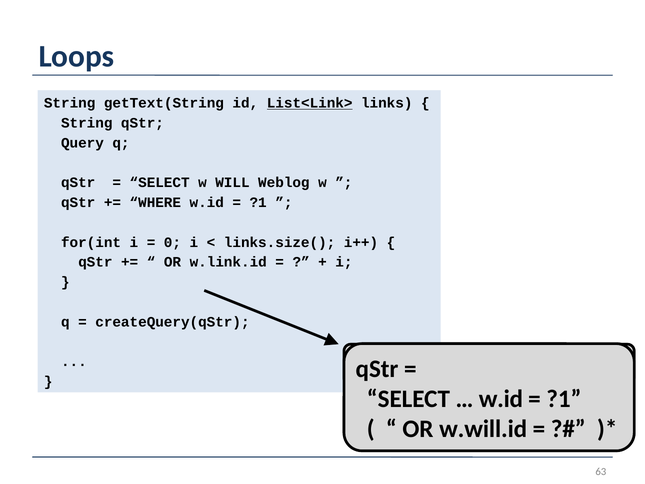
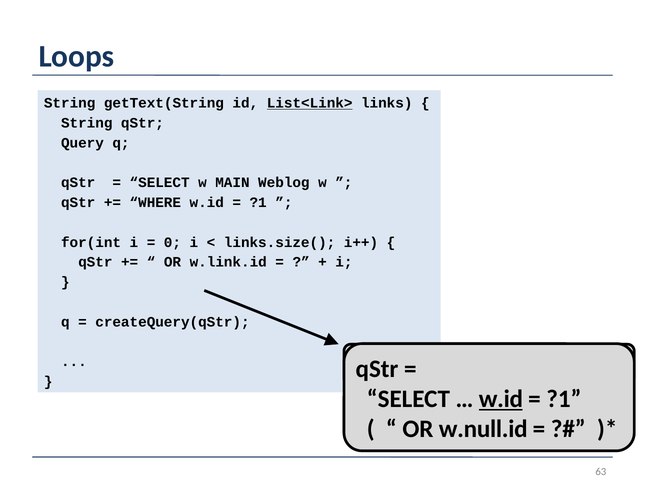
WILL: WILL -> MAIN (232, 183)
w.id underline: none -> present (501, 399)
w.will.id: w.will.id -> w.null.id (483, 429)
